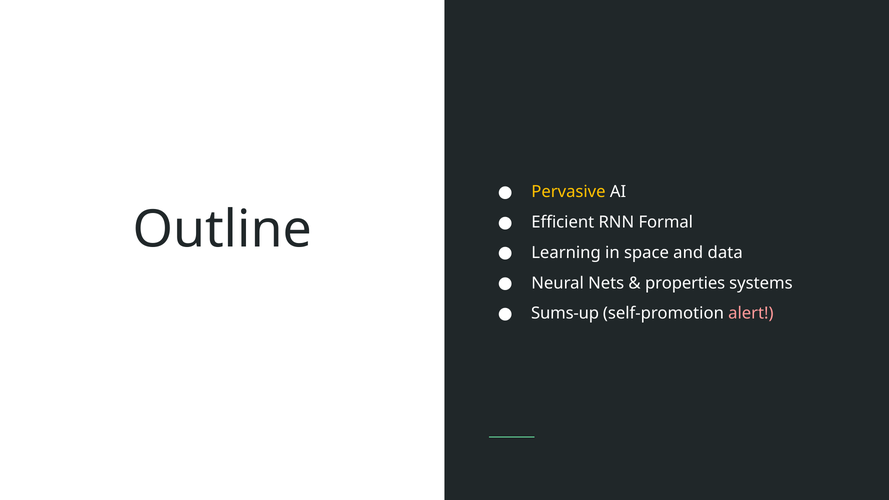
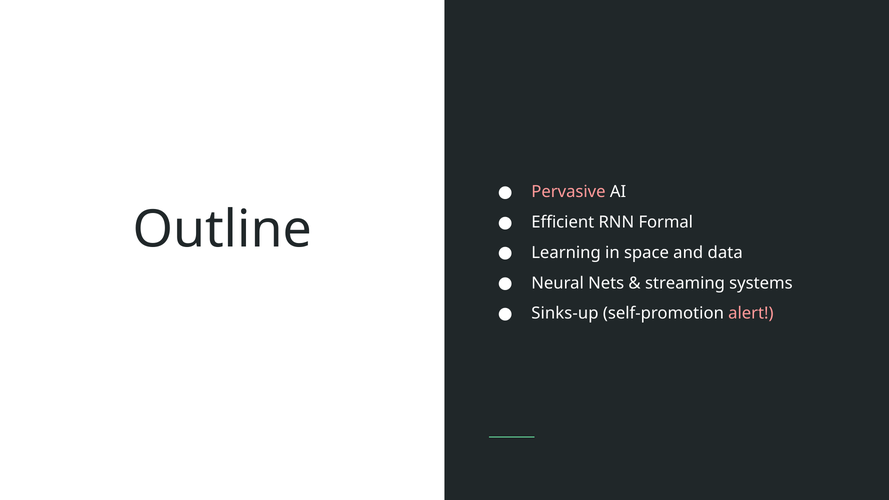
Pervasive colour: yellow -> pink (568, 192)
properties: properties -> streaming (685, 283)
Sums-up: Sums-up -> Sinks-up (565, 313)
